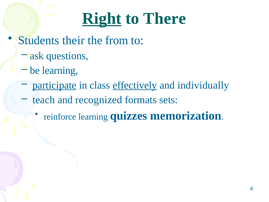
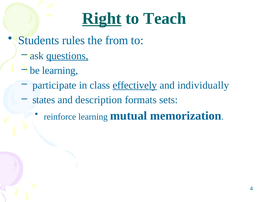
There: There -> Teach (165, 19)
their: their -> rules (74, 40)
questions underline: none -> present (67, 56)
participate underline: present -> none (54, 85)
teach: teach -> states (44, 100)
recognized: recognized -> description (99, 100)
quizzes: quizzes -> mutual (129, 116)
